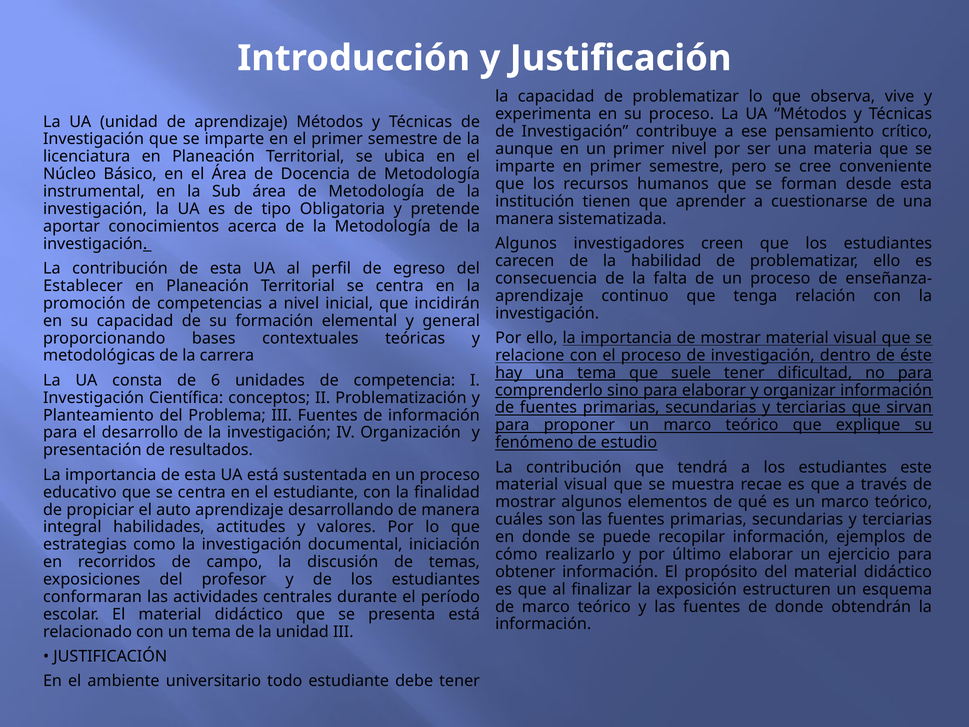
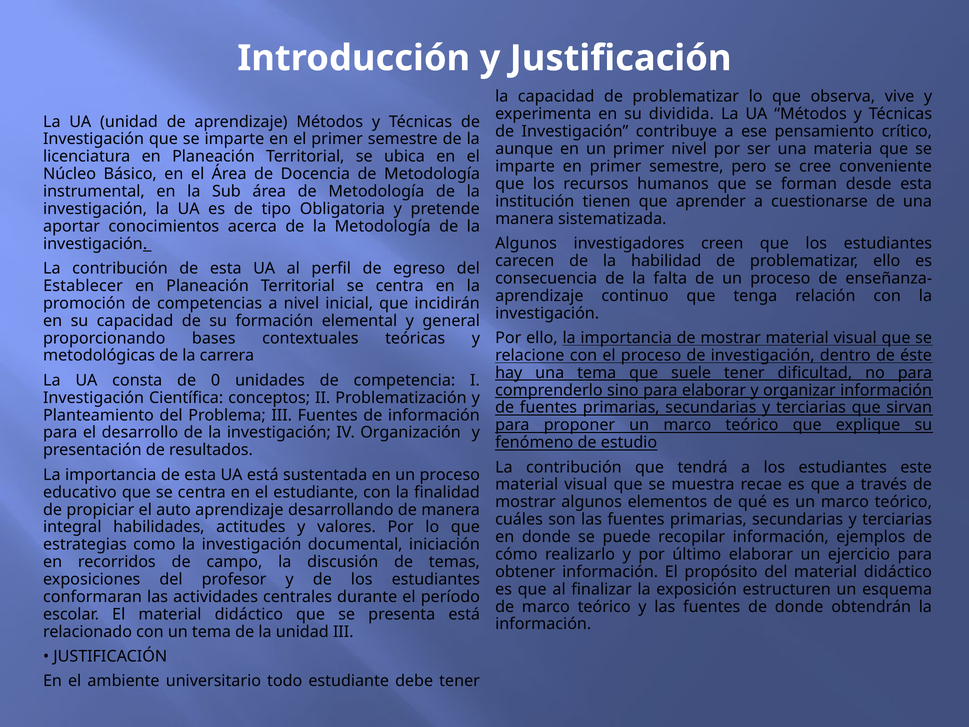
su proceso: proceso -> dividida (681, 114)
6: 6 -> 0 (216, 380)
